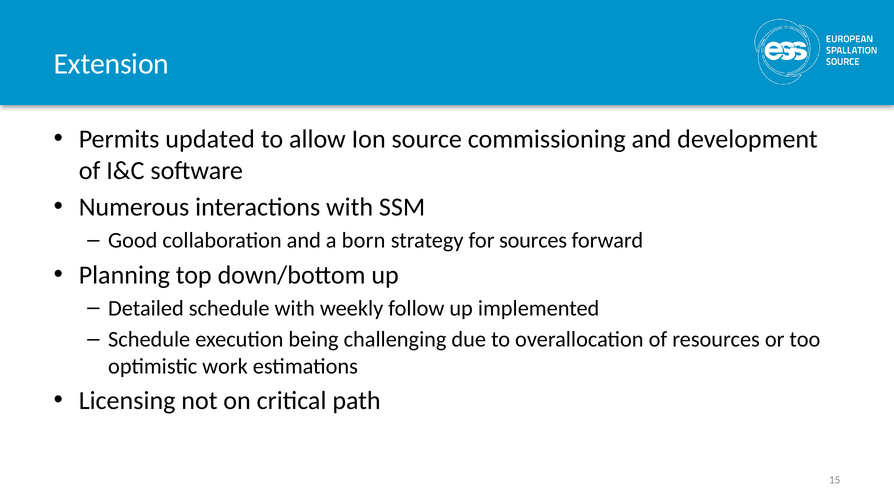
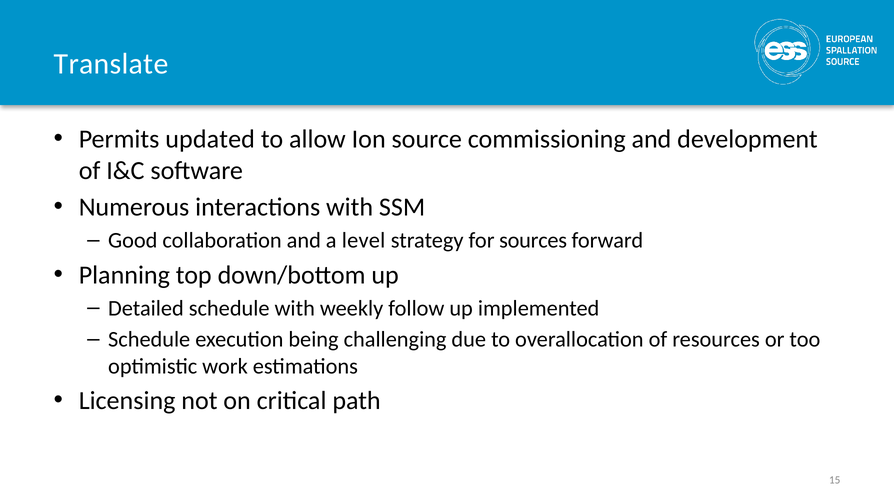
Extension: Extension -> Translate (111, 64)
born: born -> level (364, 240)
